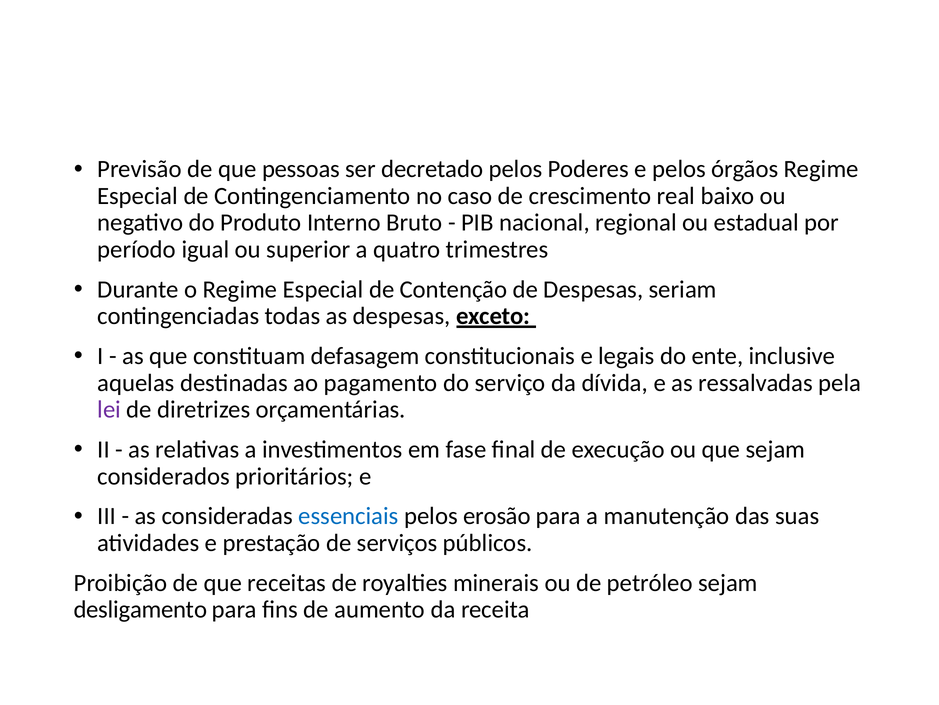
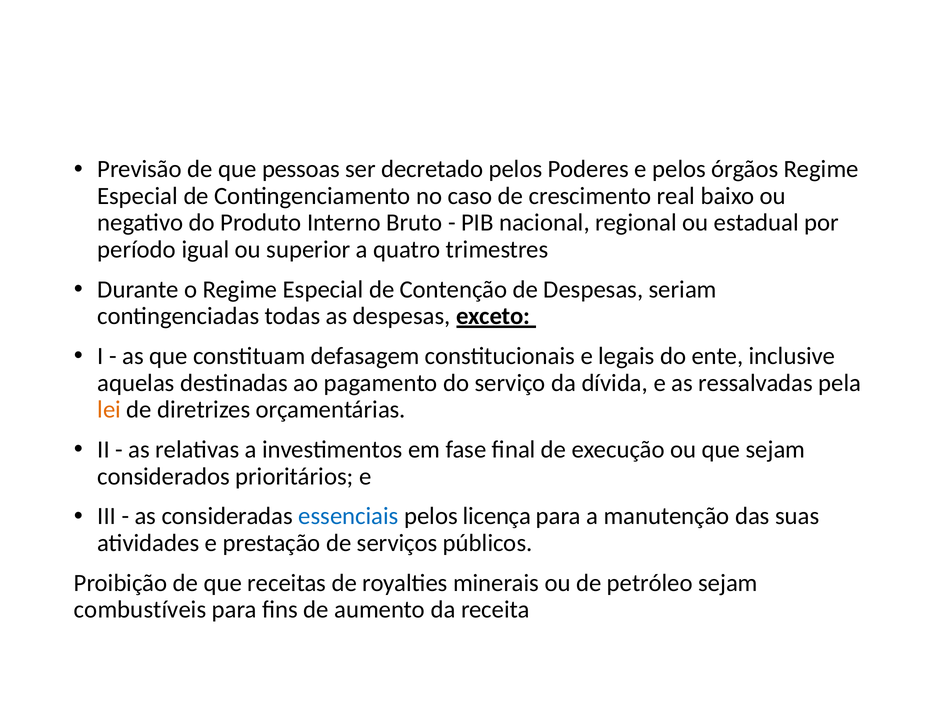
lei colour: purple -> orange (109, 409)
erosão: erosão -> licença (497, 516)
desligamento: desligamento -> combustíveis (140, 609)
